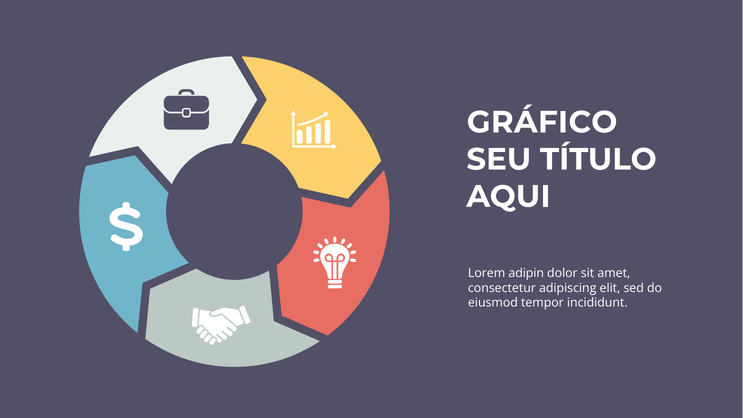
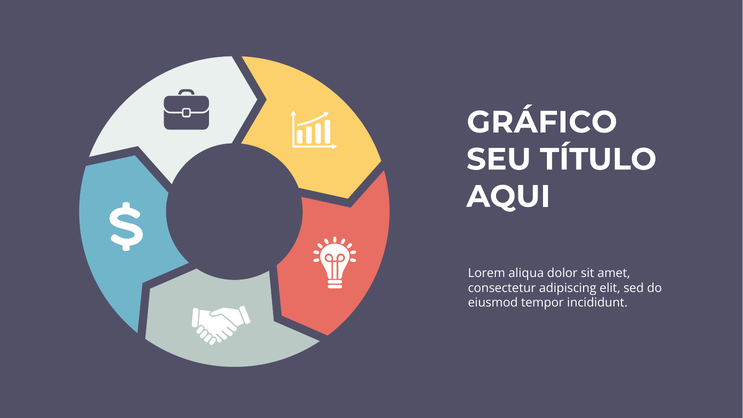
adipin: adipin -> aliqua (526, 273)
